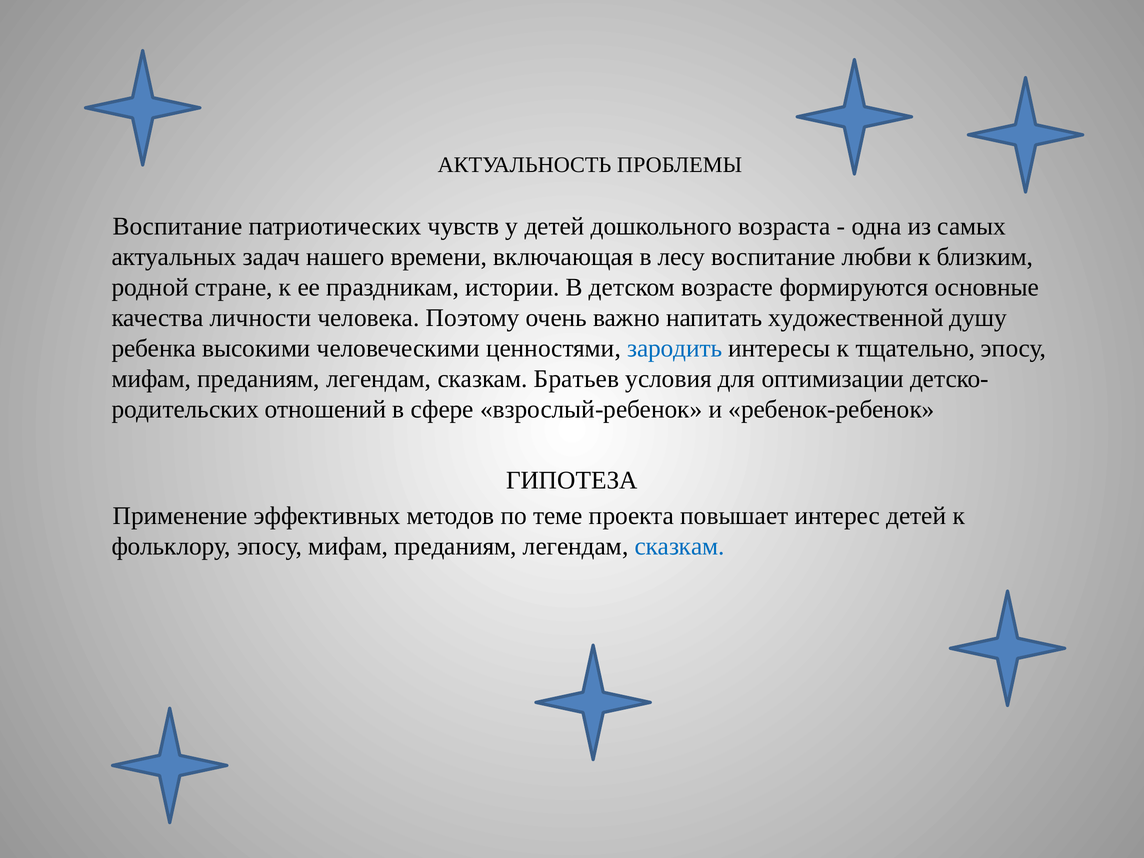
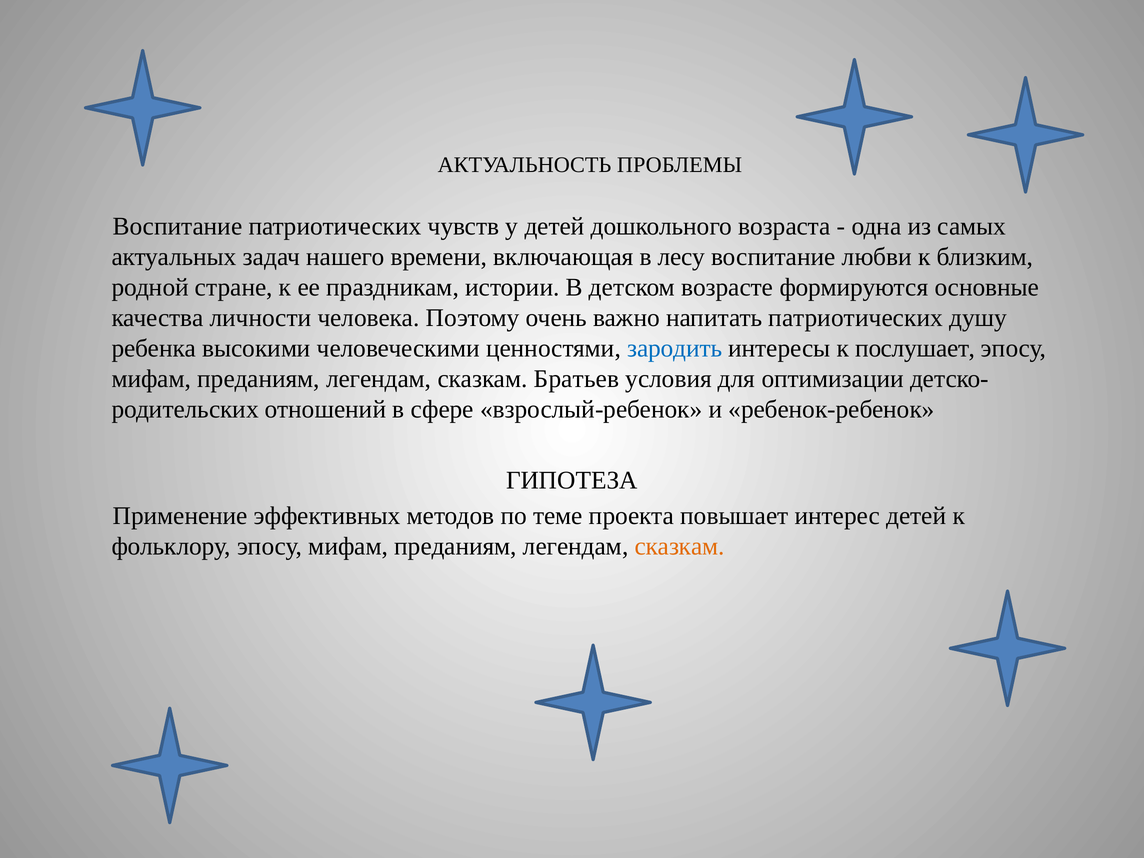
напитать художественной: художественной -> патриотических (856, 318)
тщательно: тщательно -> послушает (915, 348)
сказкам colour: blue -> orange (680, 546)
